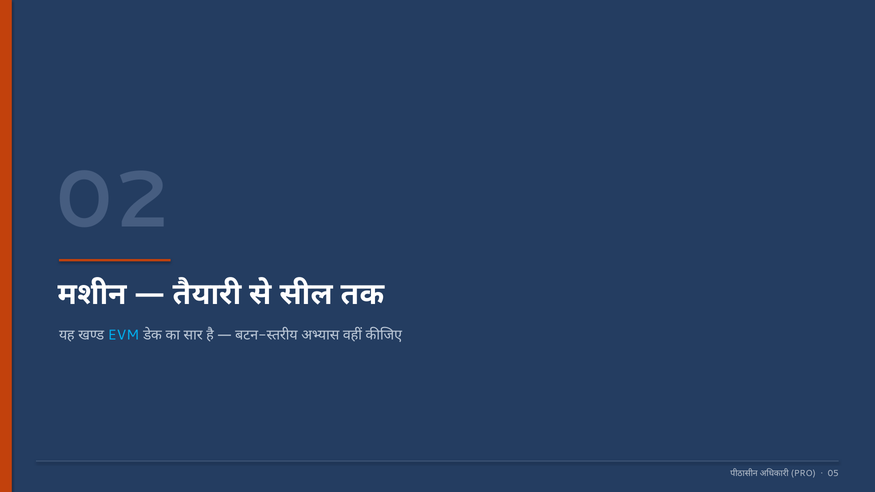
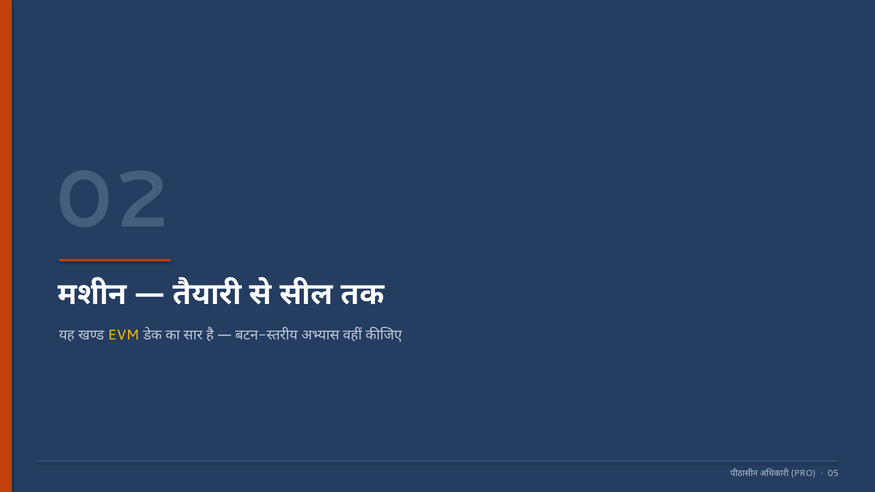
EVM colour: light blue -> yellow (123, 335)
